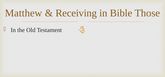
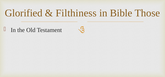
Matthew: Matthew -> Glorified (24, 13)
Receiving: Receiving -> Filthiness (76, 13)
